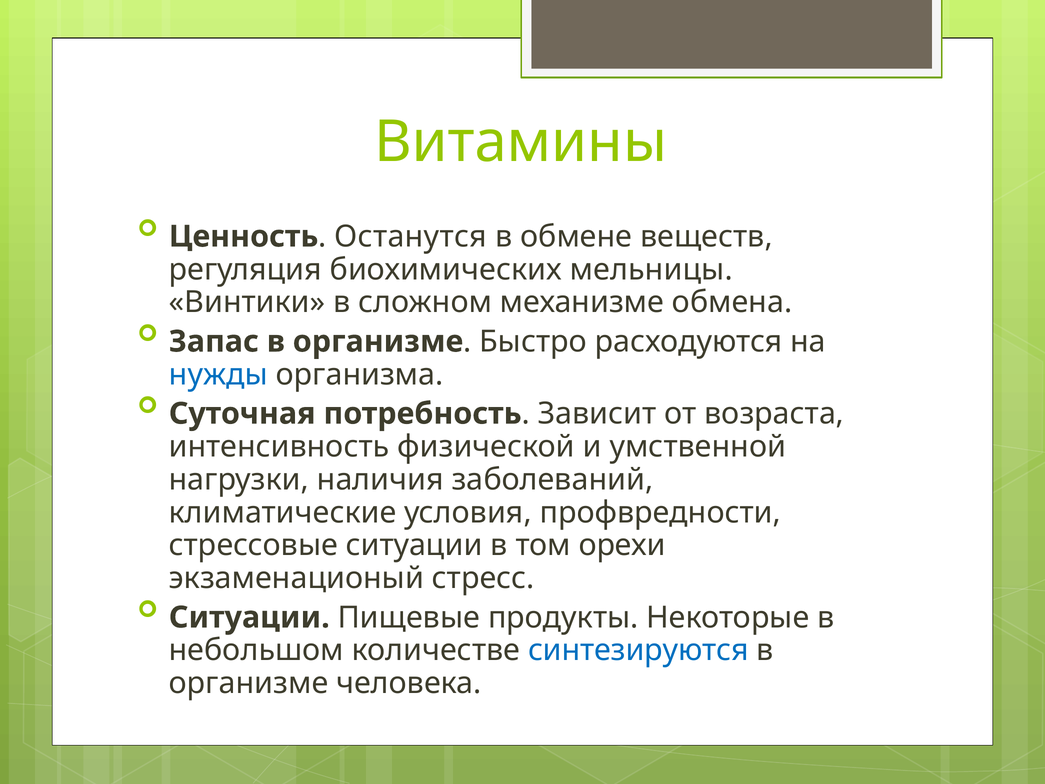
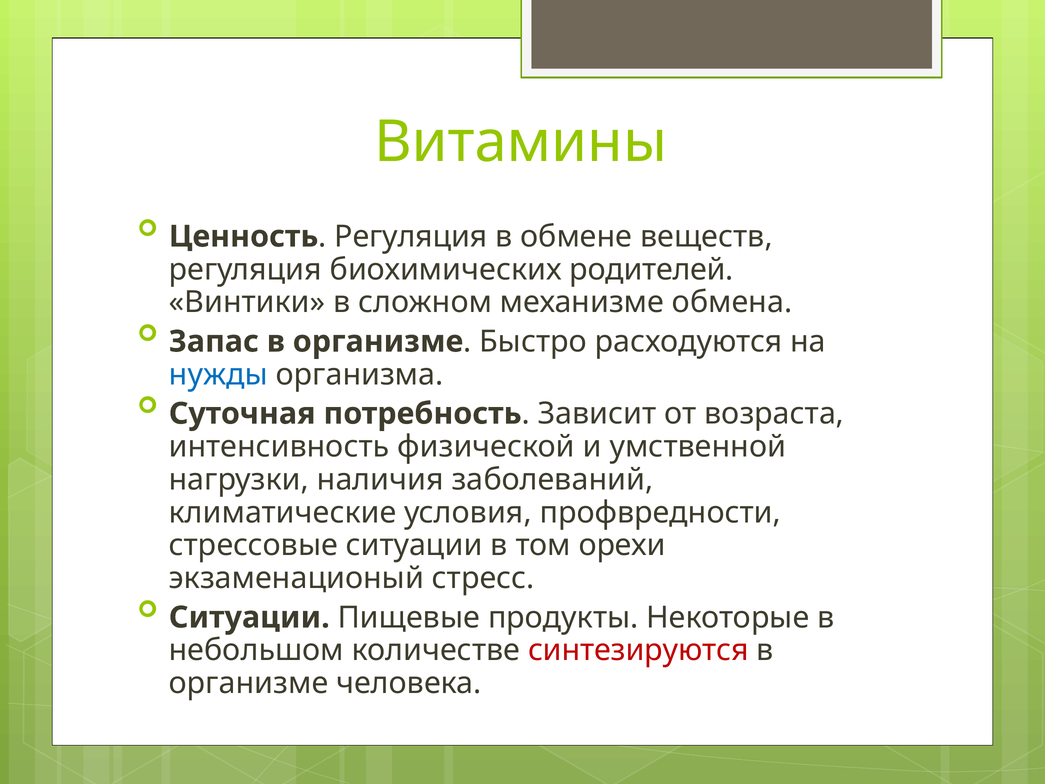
Останутся: Останутся -> Регуляция (411, 236)
мельницы: мельницы -> родителей (651, 269)
синтезируются colour: blue -> red (638, 650)
